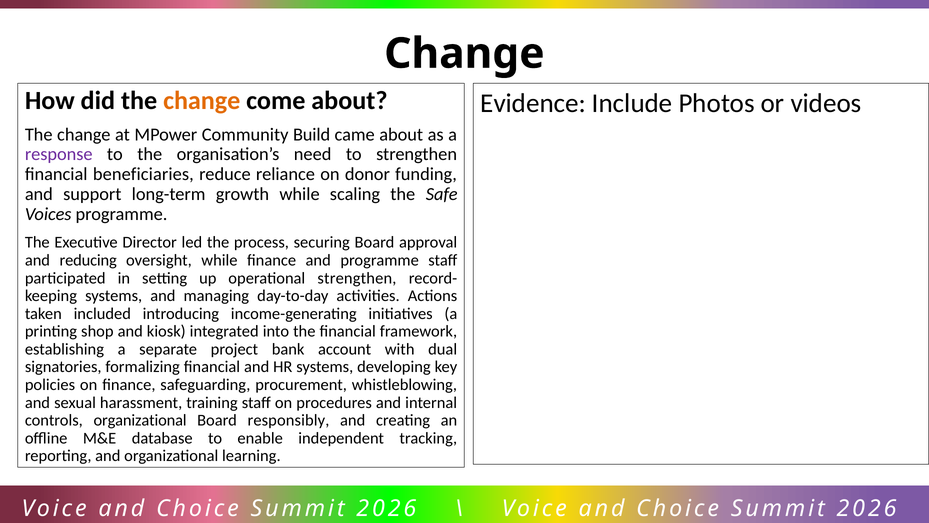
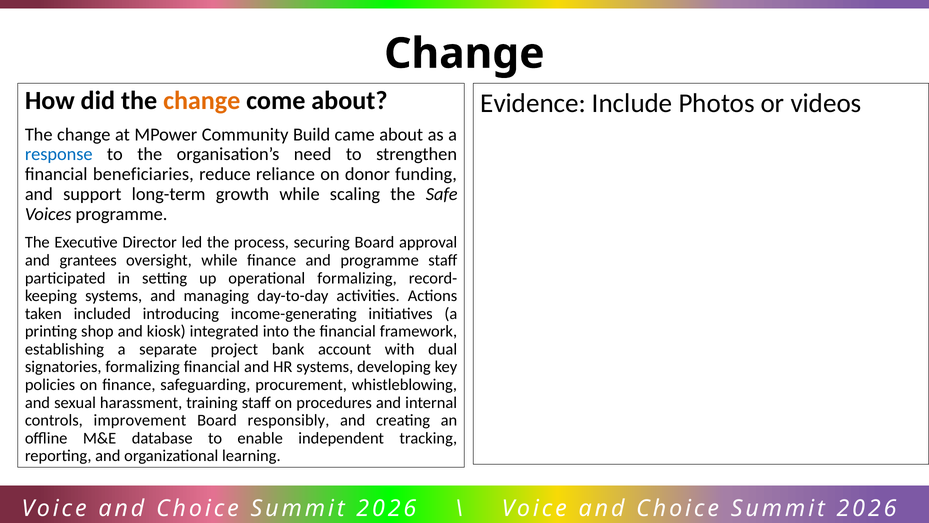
response colour: purple -> blue (59, 154)
reducing: reducing -> grantees (88, 260)
operational strengthen: strengthen -> formalizing (357, 278)
controls organizational: organizational -> improvement (140, 420)
